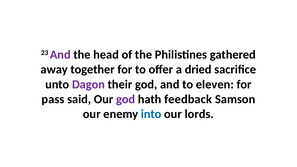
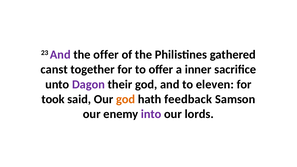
the head: head -> offer (106, 55)
away: away -> canst (54, 70)
dried: dried -> inner (198, 70)
pass: pass -> took (53, 99)
god colour: purple -> orange (126, 99)
into colour: blue -> purple (151, 114)
